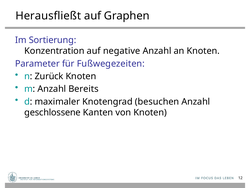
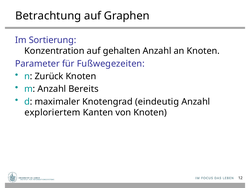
Herausfließt: Herausfließt -> Betrachtung (48, 16)
negative: negative -> gehalten (122, 51)
besuchen: besuchen -> eindeutig (157, 101)
geschlossene: geschlossene -> exploriertem (52, 112)
